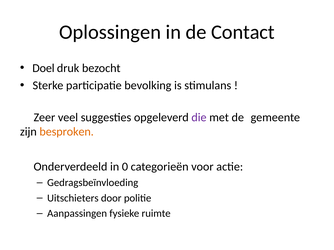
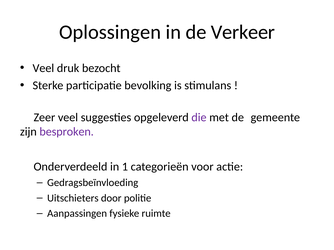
Contact: Contact -> Verkeer (243, 32)
Doel: Doel -> Veel (43, 68)
besproken colour: orange -> purple (67, 132)
0: 0 -> 1 (125, 167)
